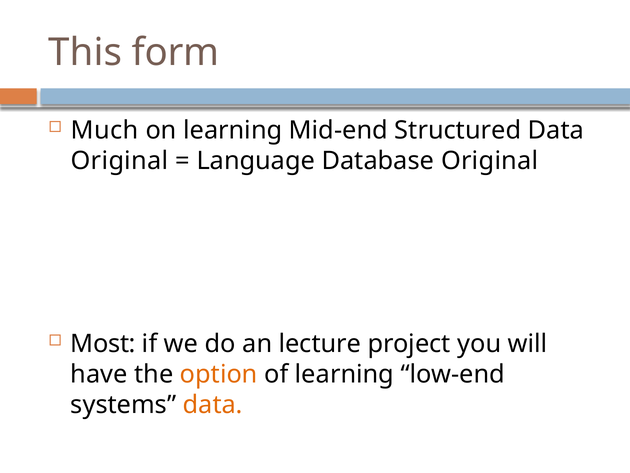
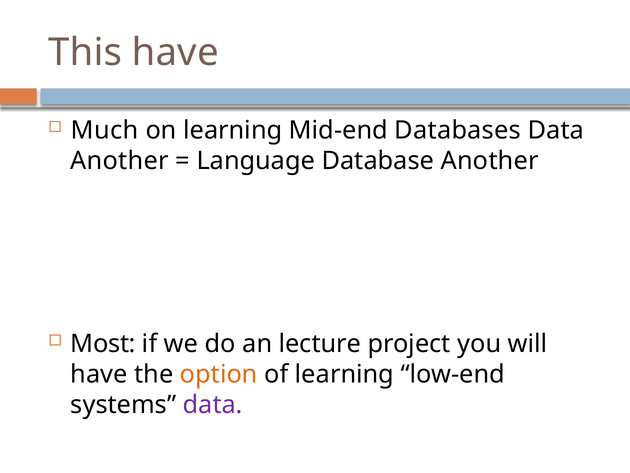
This form: form -> have (175, 53)
Structured: Structured -> Databases (458, 130)
Original: Original -> Another (120, 161)
Database Original: Original -> Another (490, 161)
data colour: orange -> purple (213, 405)
